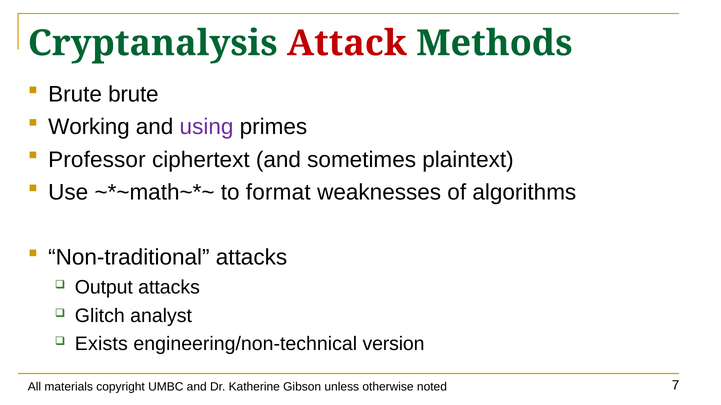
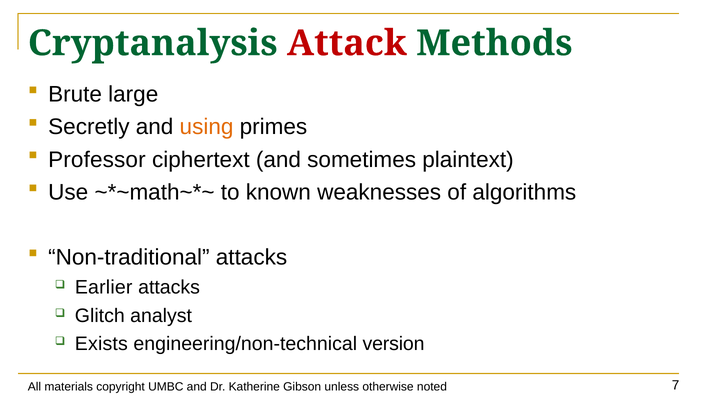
Brute brute: brute -> large (133, 94)
Working: Working -> Secretly (89, 127)
using colour: purple -> orange (207, 127)
format: format -> known (278, 192)
Output: Output -> Earlier (104, 288)
